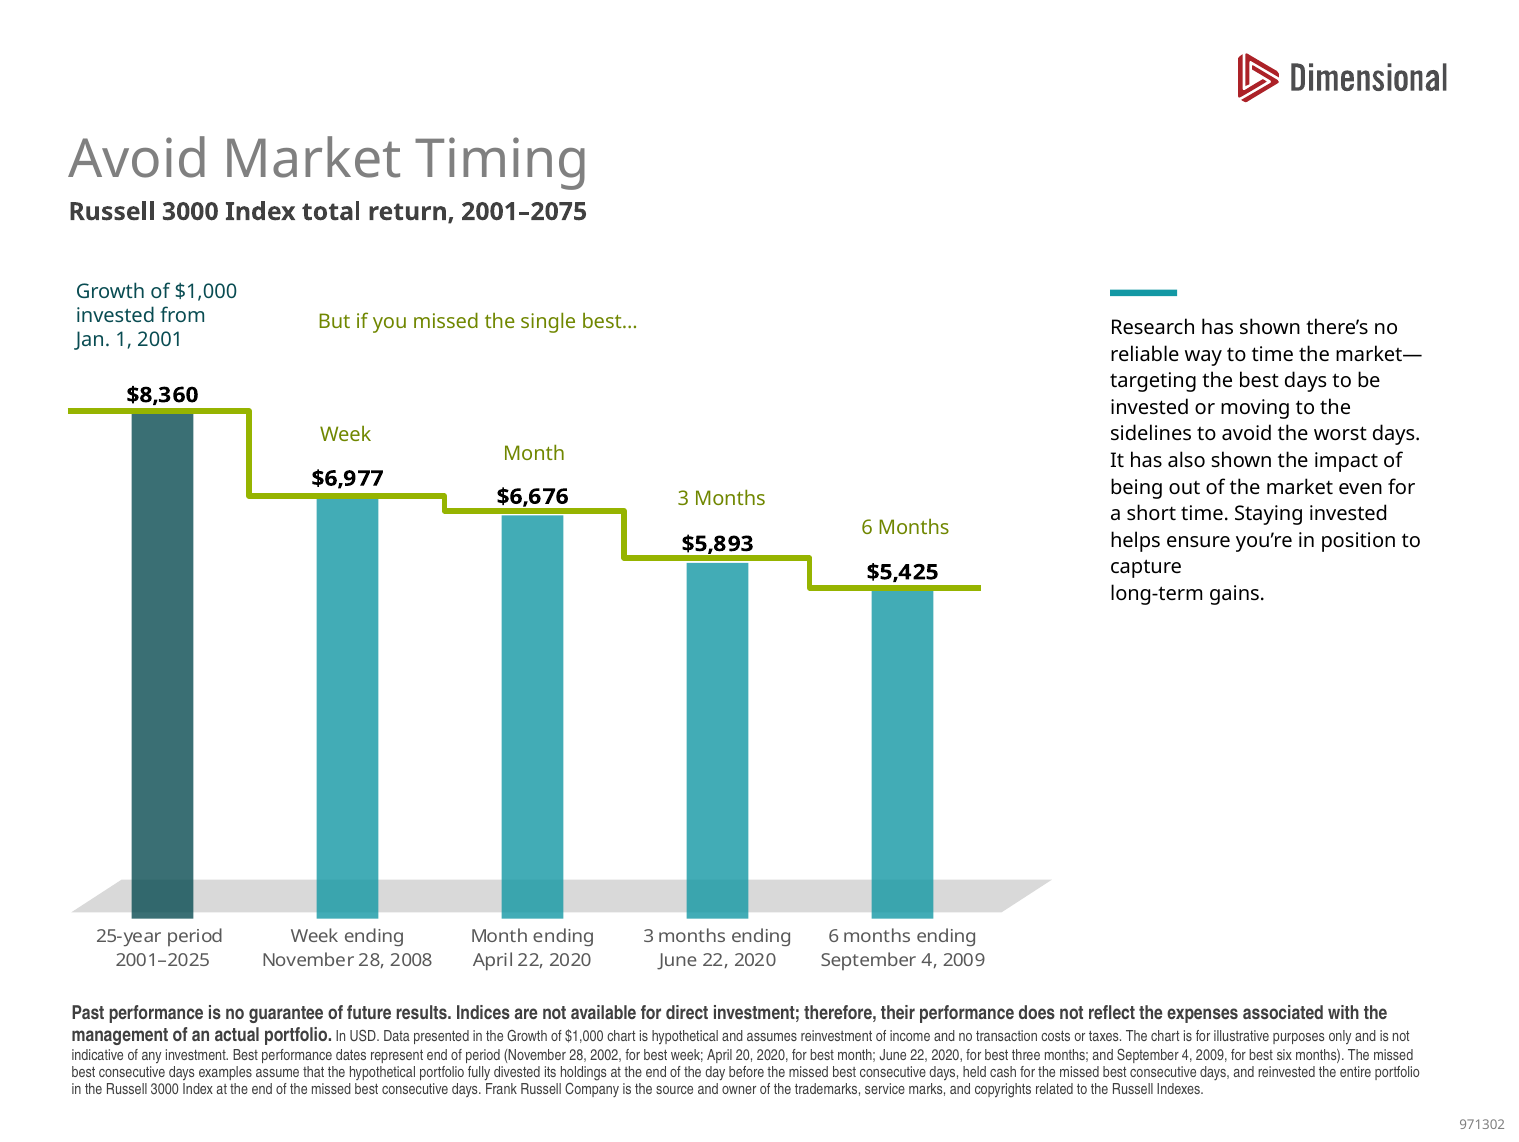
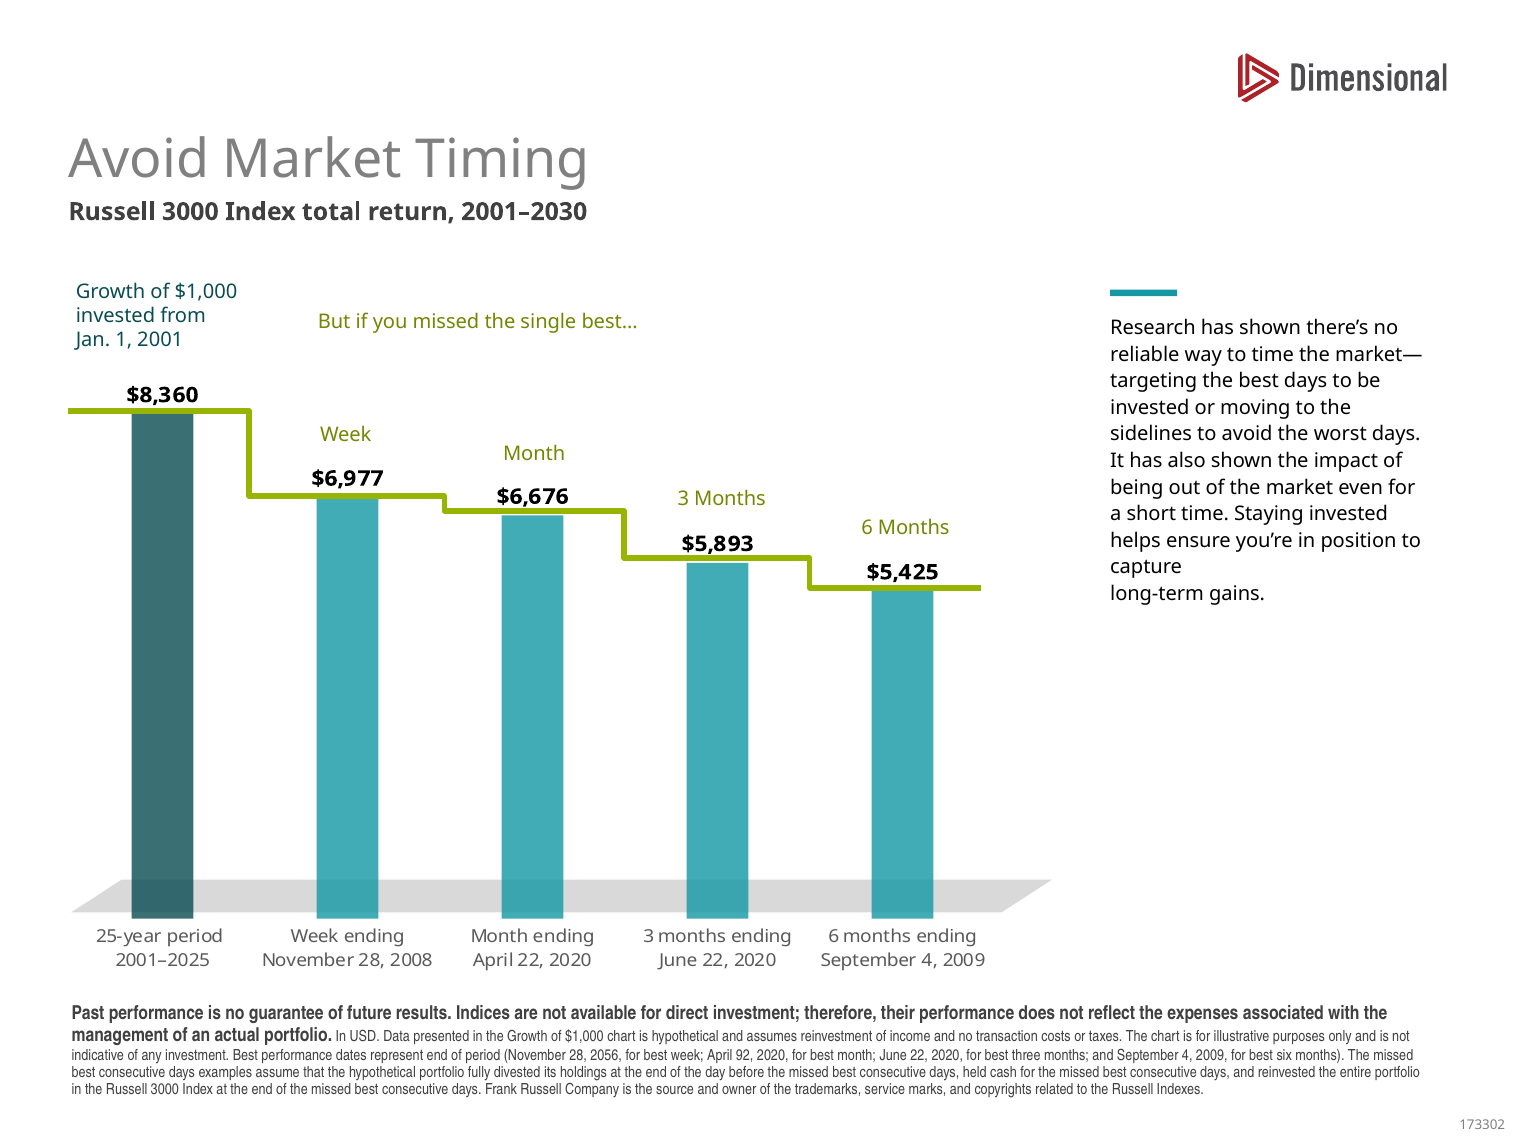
2001–2075: 2001–2075 -> 2001–2030 (524, 212)
2002: 2002 -> 2056 (606, 1055)
20: 20 -> 92 (745, 1055)
971302: 971302 -> 173302 (1482, 1125)
